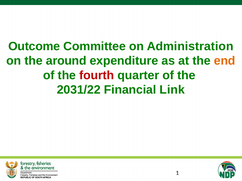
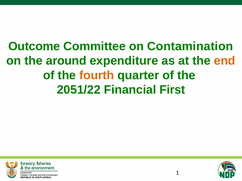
Administration: Administration -> Contamination (190, 46)
fourth colour: red -> orange (97, 75)
2031/22: 2031/22 -> 2051/22 (79, 90)
Link: Link -> First (172, 90)
